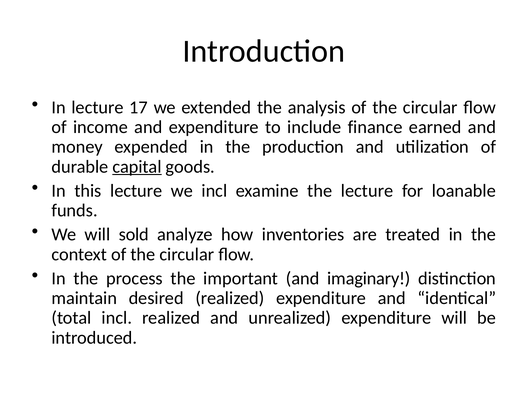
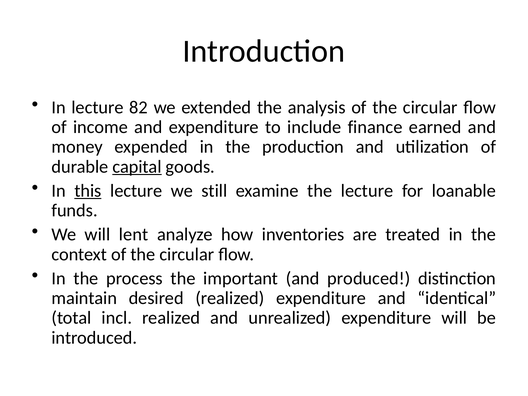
17: 17 -> 82 (139, 107)
this underline: none -> present (88, 191)
we incl: incl -> still (214, 191)
sold: sold -> lent (134, 235)
imaginary: imaginary -> produced (369, 278)
